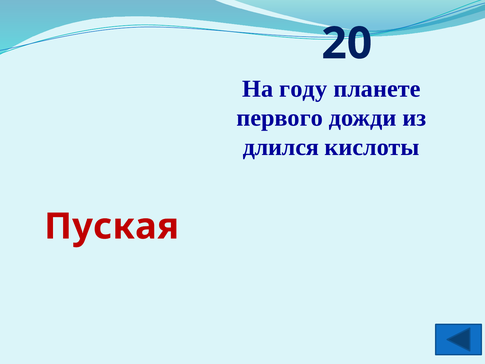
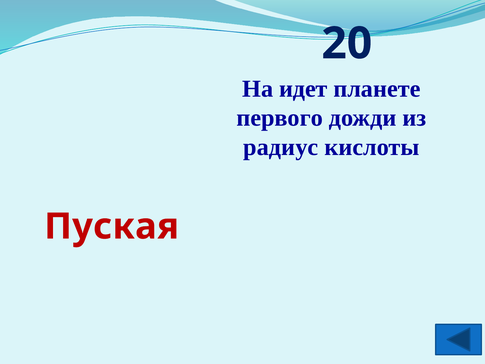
году: году -> идет (303, 89)
длился: длился -> радиус (281, 147)
